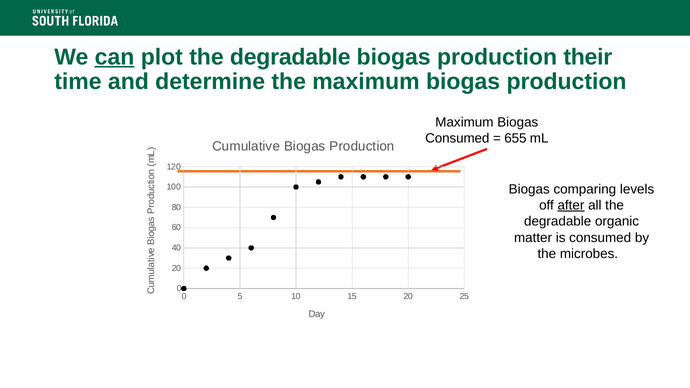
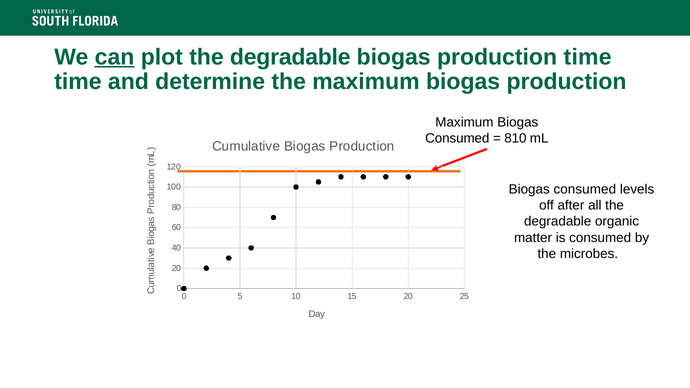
production their: their -> time (588, 57)
655: 655 -> 810 (515, 138)
comparing: comparing -> consumed (585, 189)
after underline: present -> none (571, 205)
